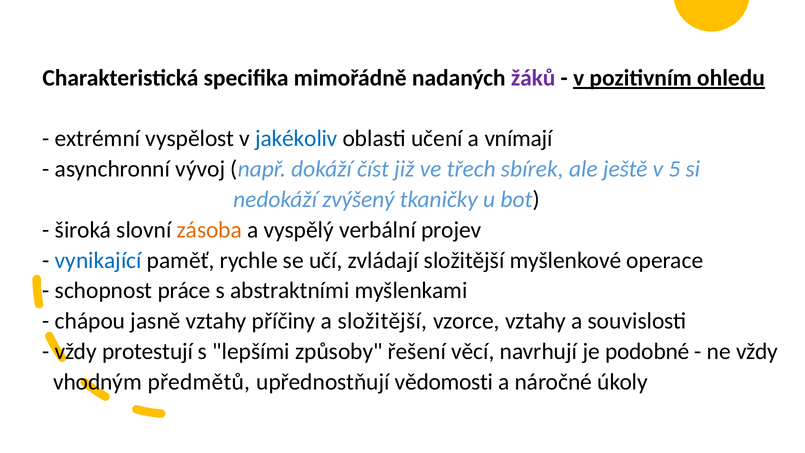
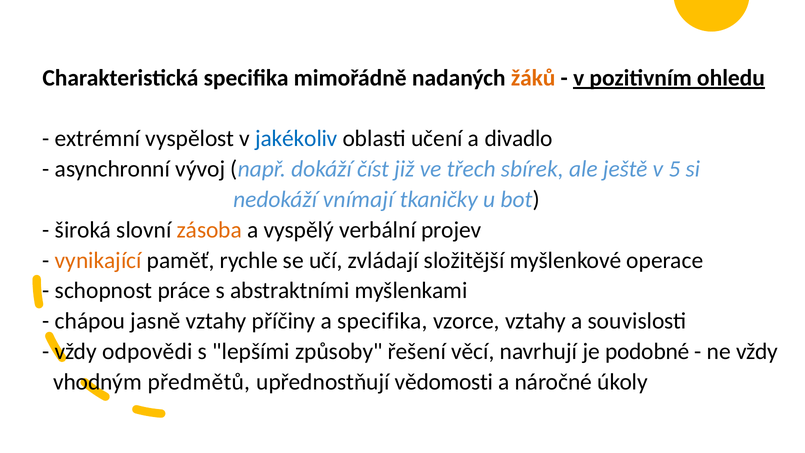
žáků colour: purple -> orange (533, 78)
vnímají: vnímají -> divadlo (519, 139)
zvýšený: zvýšený -> vnímají (358, 199)
vynikající colour: blue -> orange (98, 260)
a složitější: složitější -> specifika (383, 321)
protestují: protestují -> odpovědi (147, 351)
